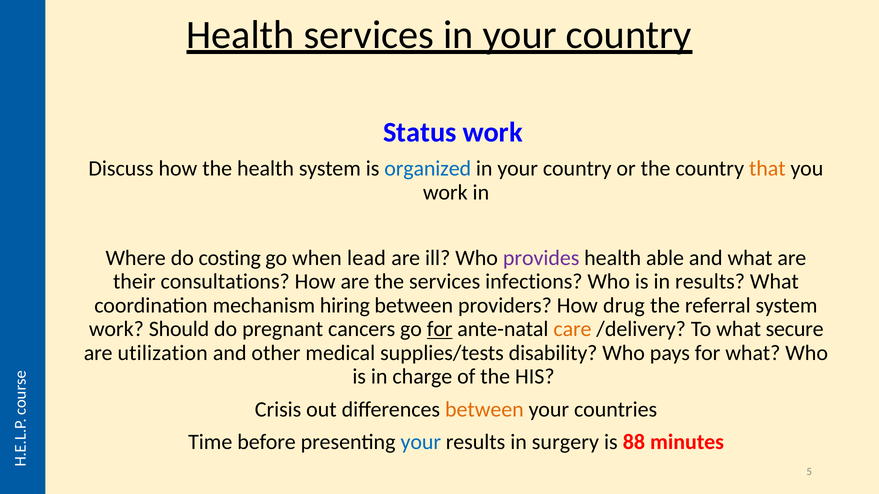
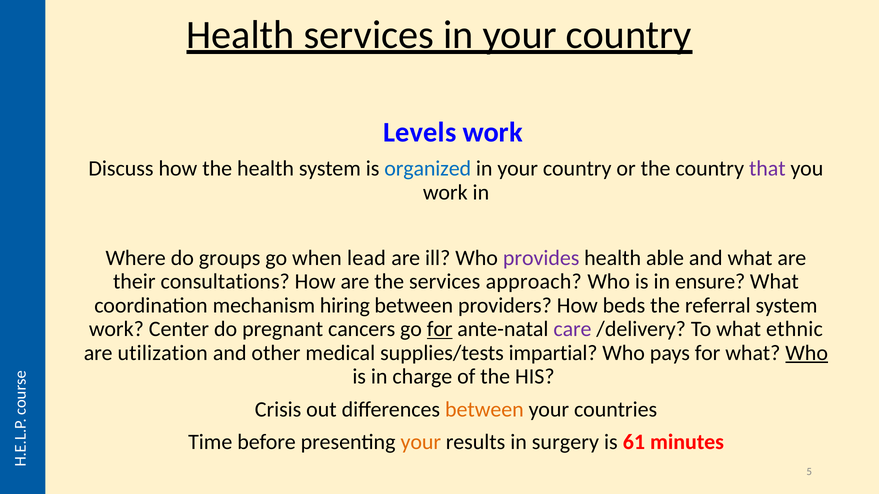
Status: Status -> Levels (420, 132)
that colour: orange -> purple (767, 169)
costing: costing -> groups (230, 258)
infections: infections -> approach (534, 282)
in results: results -> ensure (710, 282)
drug: drug -> beds (624, 306)
Should: Should -> Center (179, 329)
care colour: orange -> purple (573, 329)
secure: secure -> ethnic (794, 329)
disability: disability -> impartial (553, 353)
Who underline: none -> present (807, 353)
your colour: blue -> orange (421, 443)
88: 88 -> 61 (634, 443)
